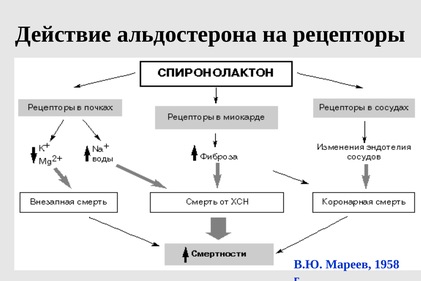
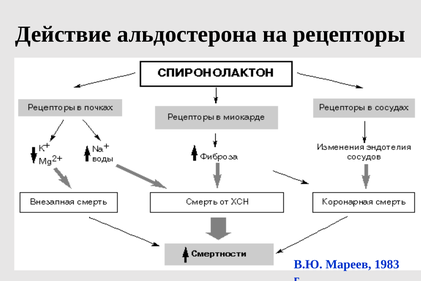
1958: 1958 -> 1983 (387, 264)
